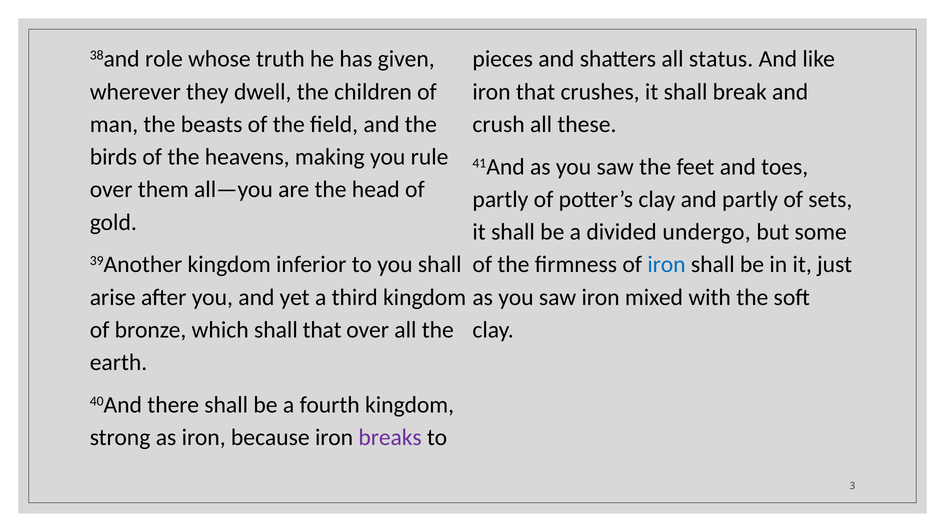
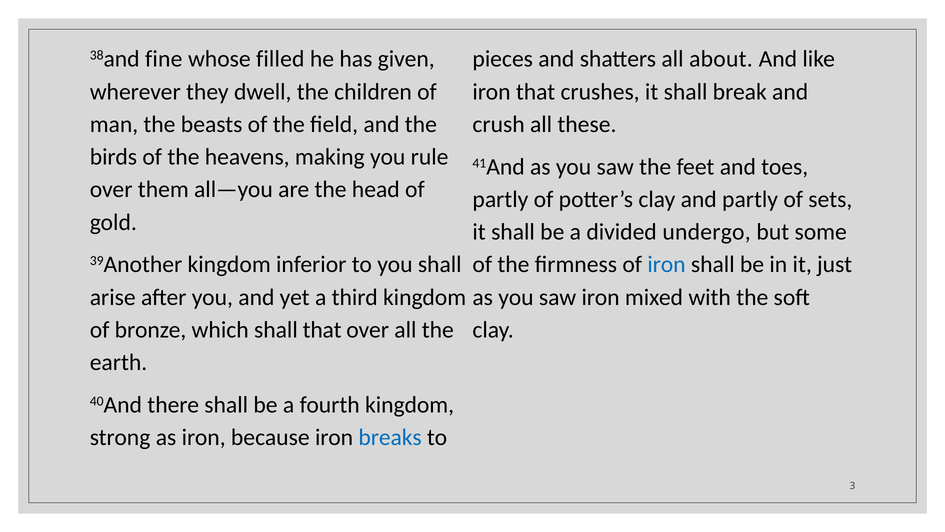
role: role -> fine (164, 59)
truth: truth -> filled (280, 59)
status: status -> about (721, 59)
breaks colour: purple -> blue (390, 437)
